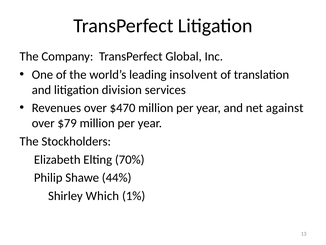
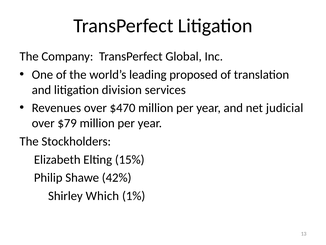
insolvent: insolvent -> proposed (194, 74)
against: against -> judicial (285, 108)
70%: 70% -> 15% (130, 159)
44%: 44% -> 42% (117, 177)
